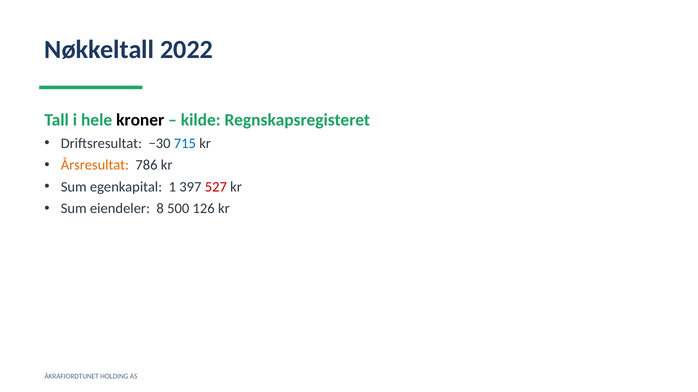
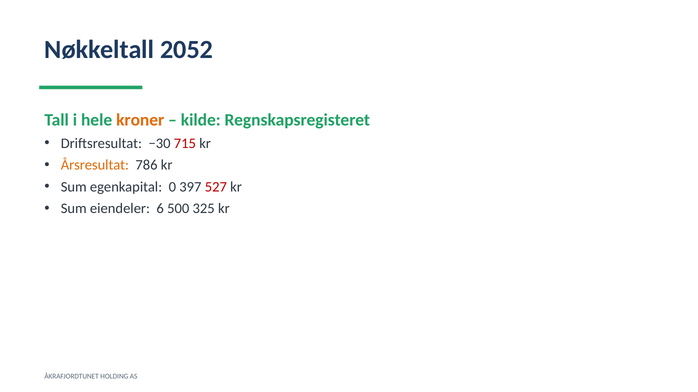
2022: 2022 -> 2052 (187, 50)
kroner colour: black -> orange (140, 120)
715 colour: blue -> red (185, 144)
1: 1 -> 0 (172, 187)
8: 8 -> 6 (160, 209)
126: 126 -> 325 (204, 209)
